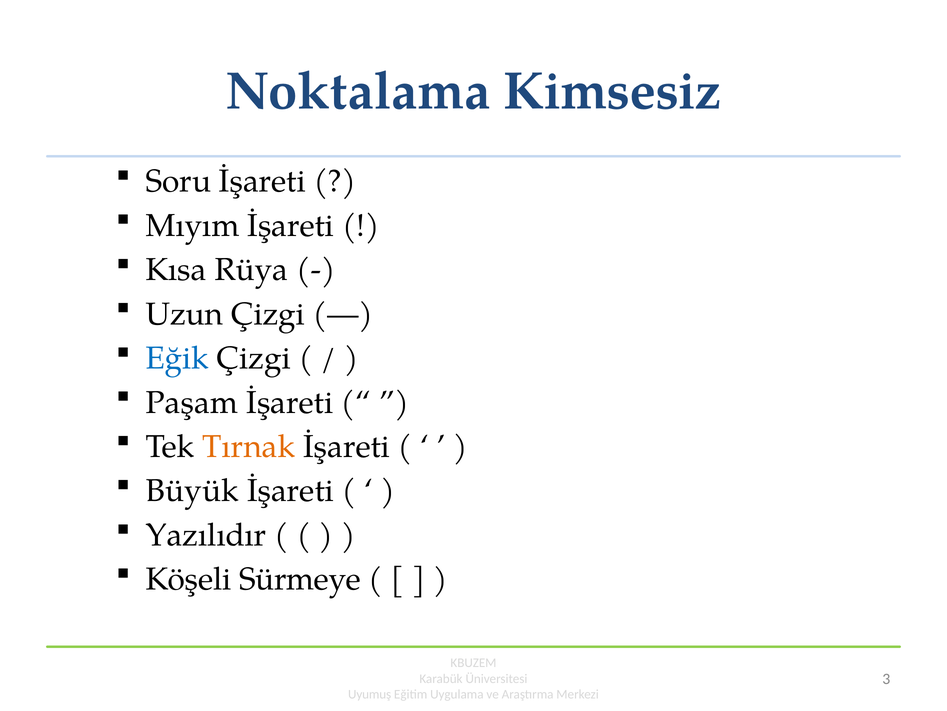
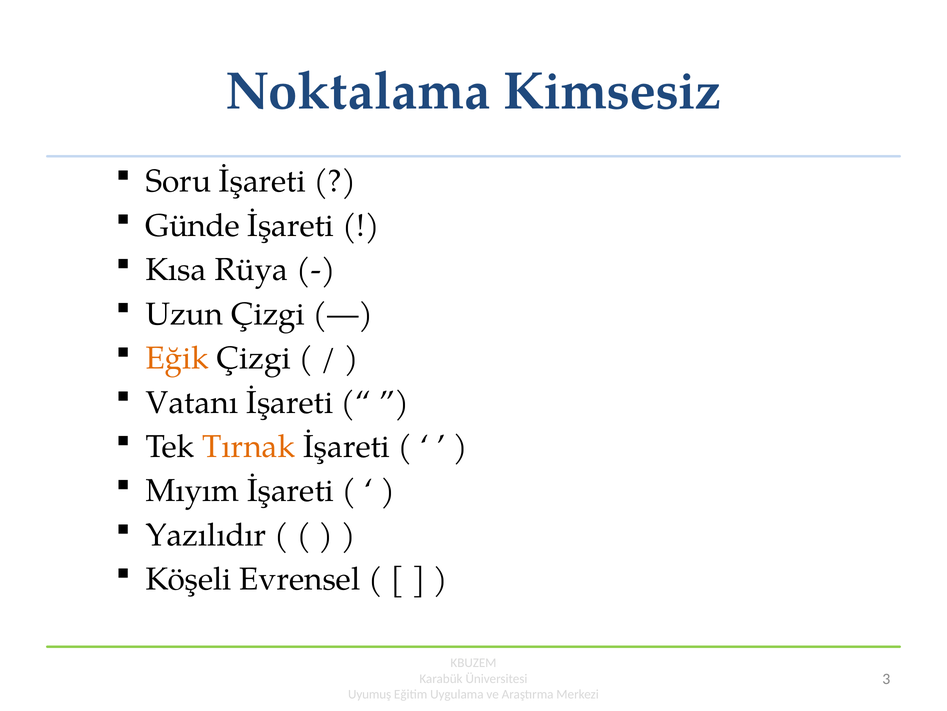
Mıyım: Mıyım -> Günde (193, 225)
Eğik colour: blue -> orange (177, 358)
Paşam: Paşam -> Vatanı (192, 402)
Büyük: Büyük -> Mıyım (192, 491)
Sürmeye: Sürmeye -> Evrensel (300, 579)
